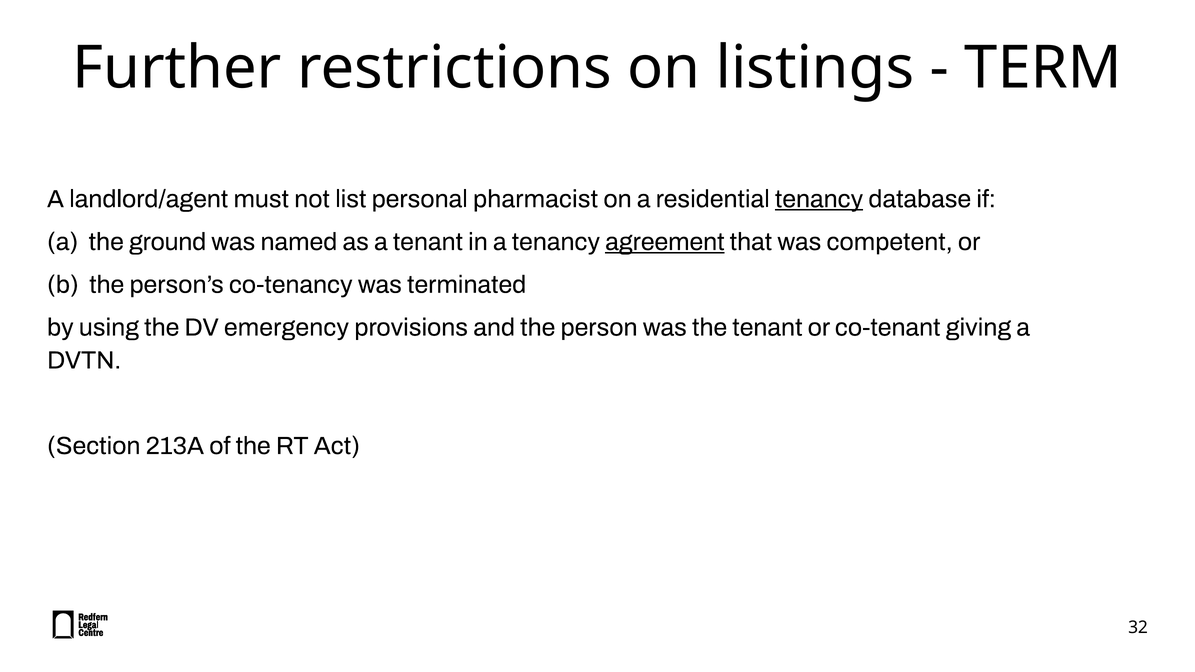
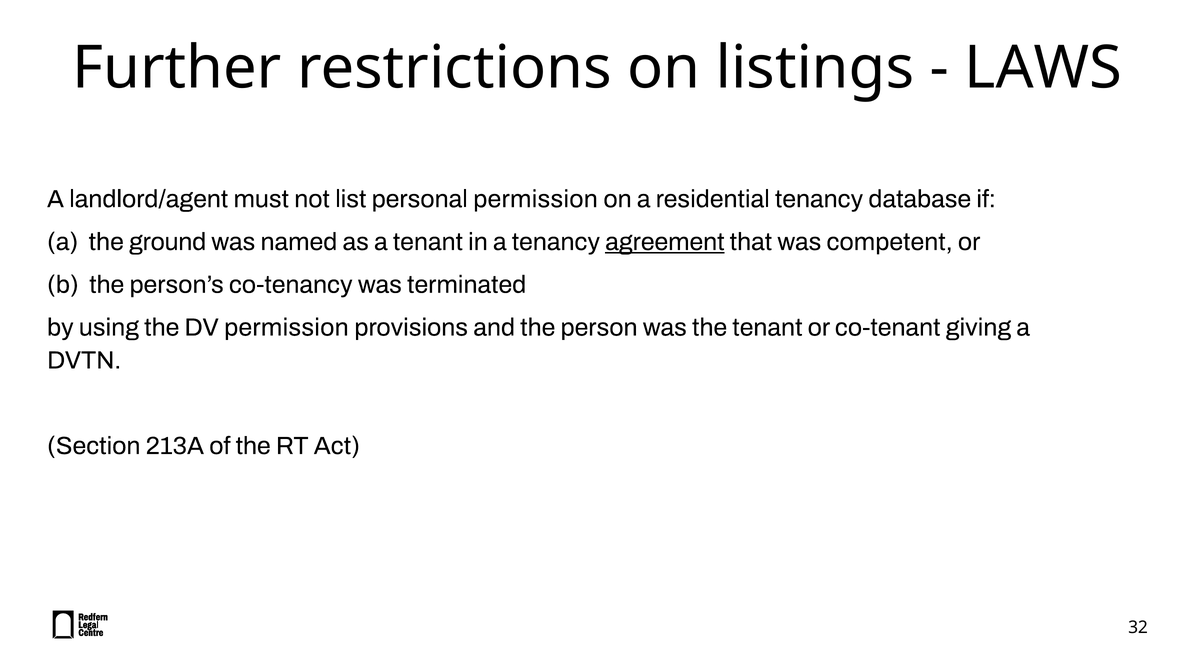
TERM: TERM -> LAWS (1043, 68)
personal pharmacist: pharmacist -> permission (535, 199)
tenancy underline: present -> none (819, 199)
DV emergency: emergency -> permission (286, 327)
